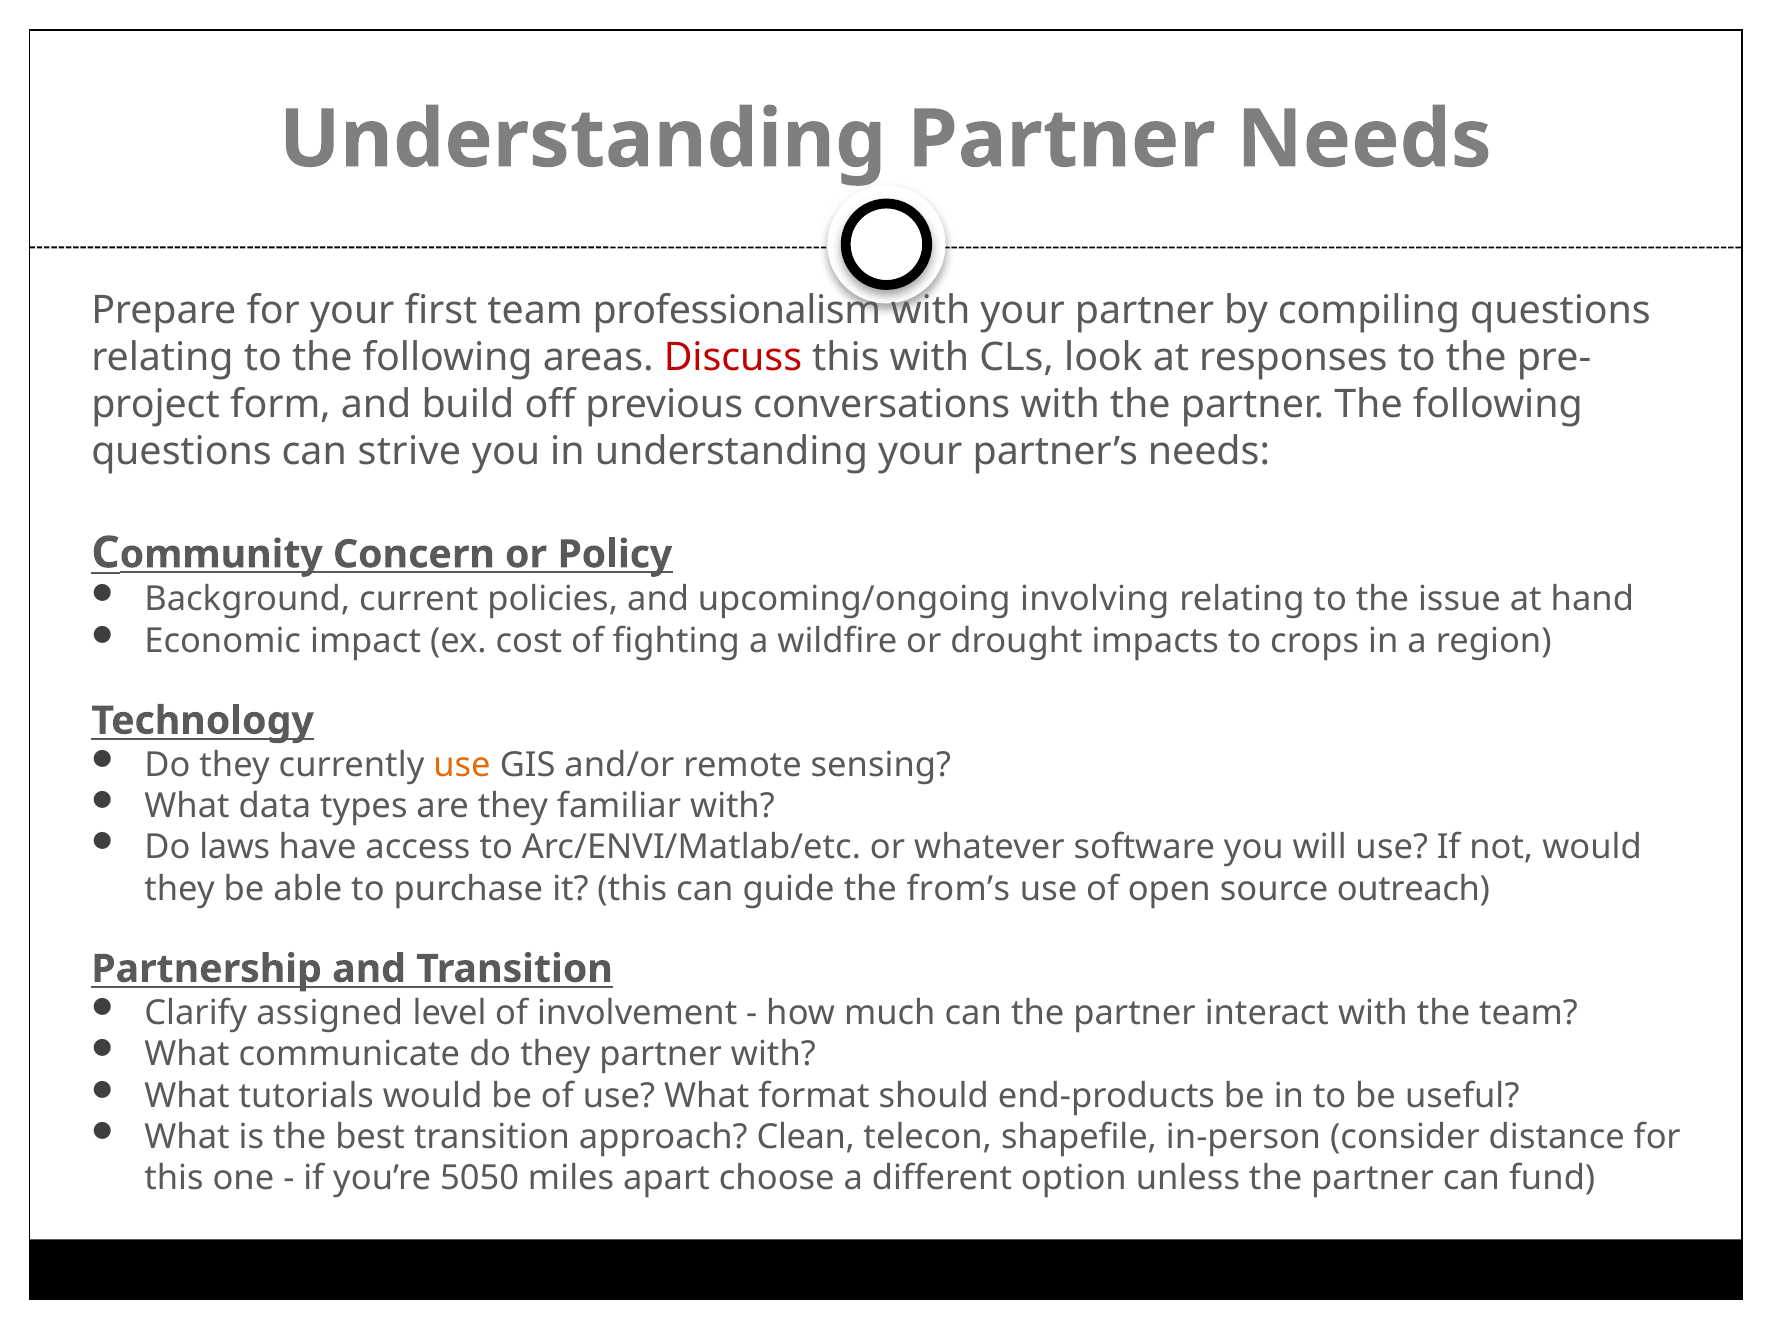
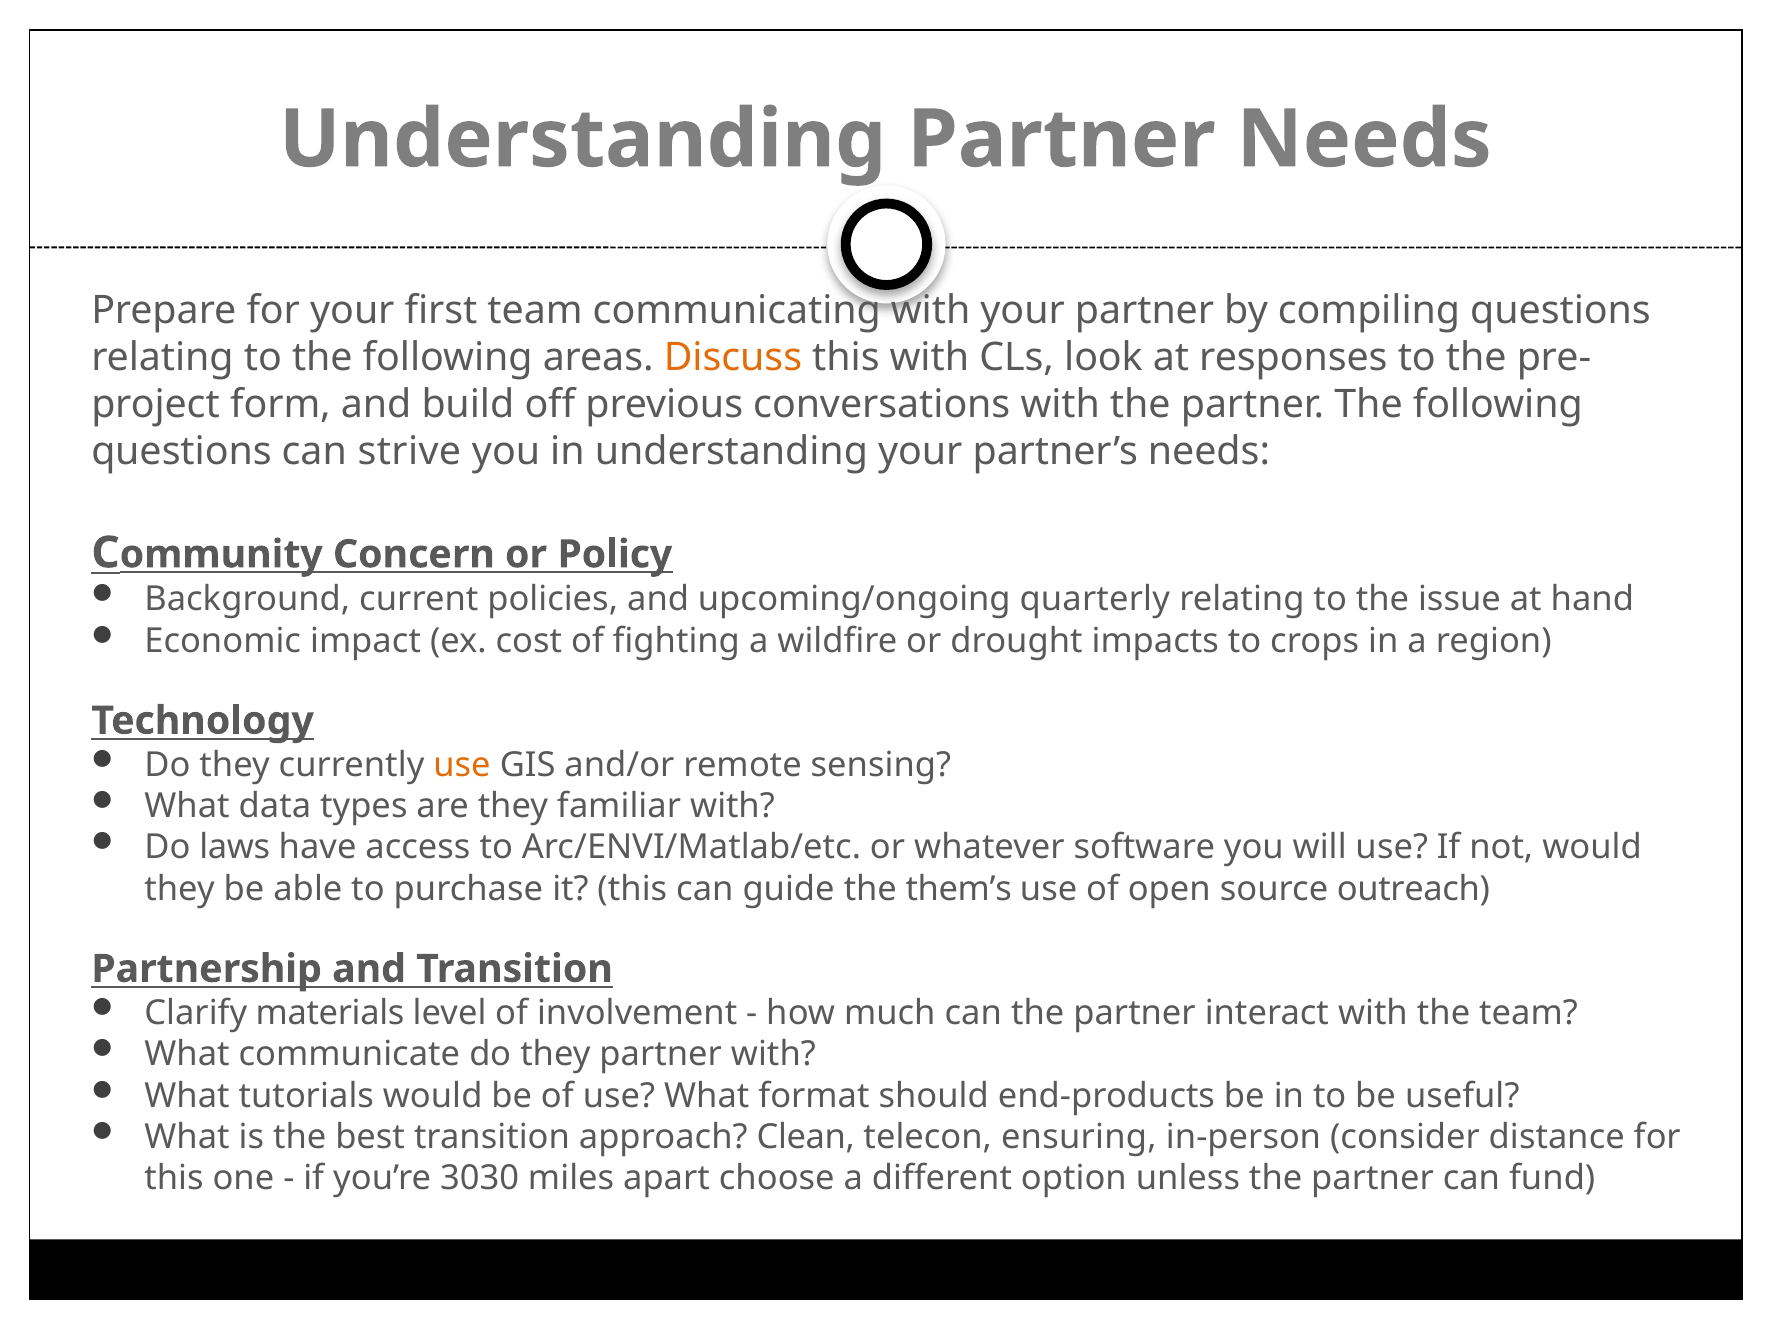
professionalism: professionalism -> communicating (737, 310)
Discuss colour: red -> orange (733, 358)
involving: involving -> quarterly (1095, 600)
from’s: from’s -> them’s (959, 889)
assigned: assigned -> materials (330, 1013)
shapefile: shapefile -> ensuring (1079, 1138)
5050: 5050 -> 3030 (480, 1179)
